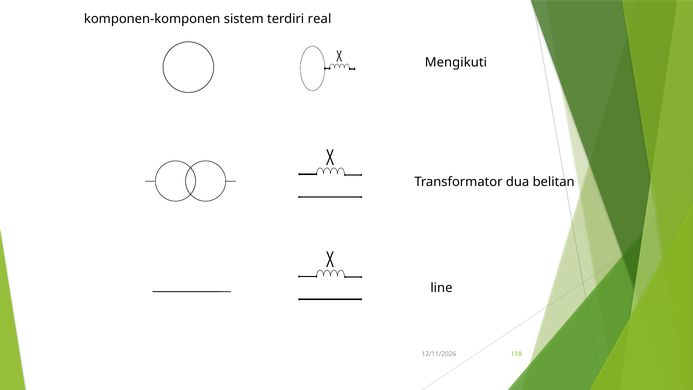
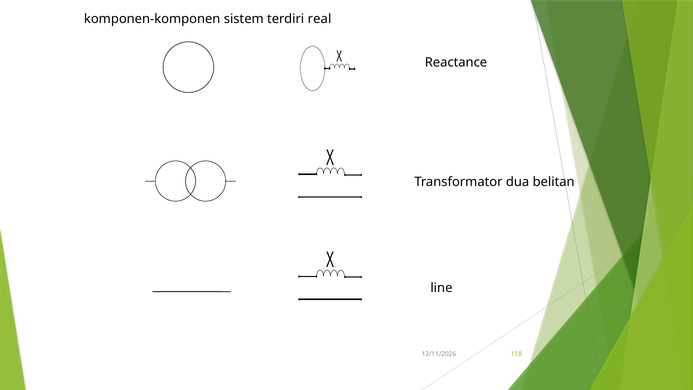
Mengikuti: Mengikuti -> Reactance (456, 62)
